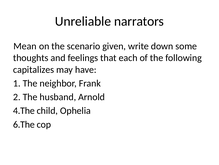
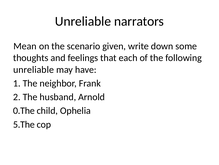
capitalizes: capitalizes -> unreliable (34, 69)
4.The: 4.The -> 0.The (24, 110)
6.The: 6.The -> 5.The (24, 124)
